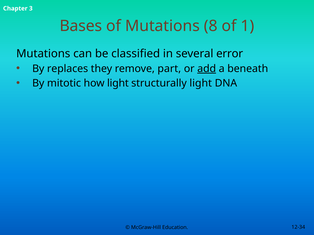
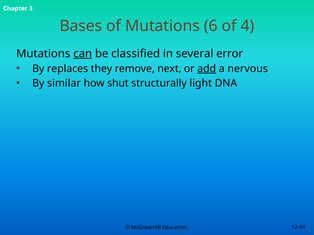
8: 8 -> 6 (211, 26)
1: 1 -> 4 (248, 26)
can underline: none -> present (83, 54)
part: part -> next (169, 69)
beneath: beneath -> nervous (248, 69)
mitotic: mitotic -> similar (64, 83)
how light: light -> shut (118, 83)
